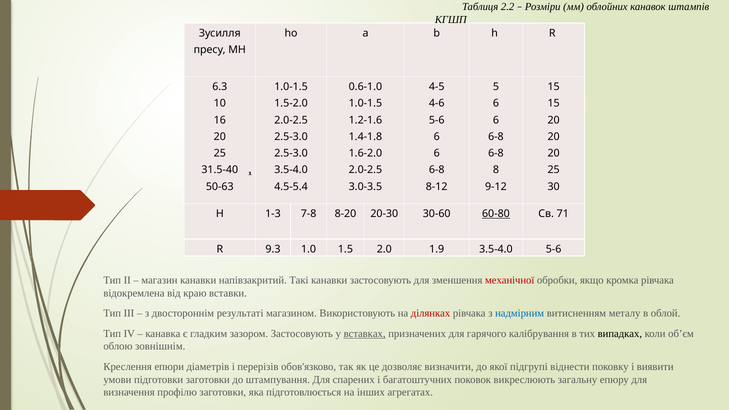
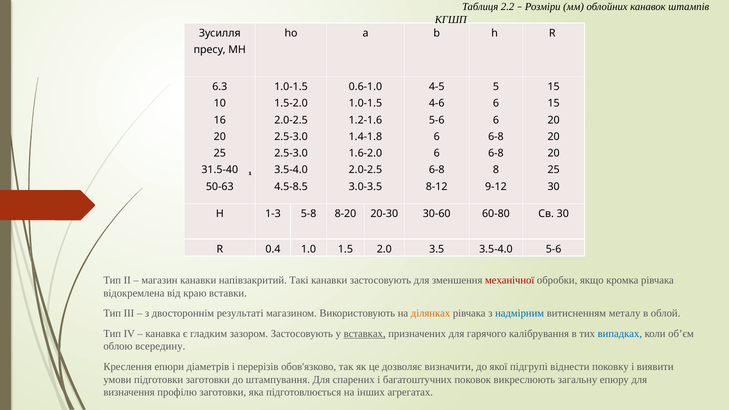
4.5-5.4: 4.5-5.4 -> 4.5-8.5 (291, 187)
7-8: 7-8 -> 5-8 (309, 214)
60-80 underline: present -> none (496, 214)
Св 71: 71 -> 30 (563, 214)
9.3: 9.3 -> 0.4 (273, 249)
1.9: 1.9 -> 3.5 (437, 249)
ділянках colour: red -> orange (431, 313)
випадках colour: black -> blue (620, 334)
зовнішнім: зовнішнім -> всередину (160, 347)
